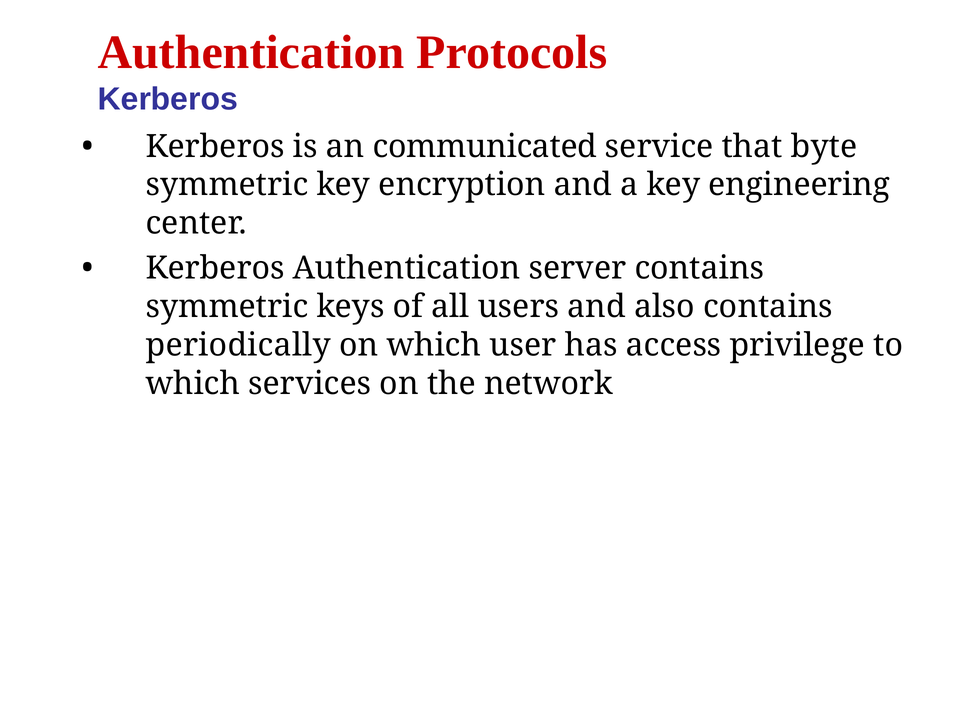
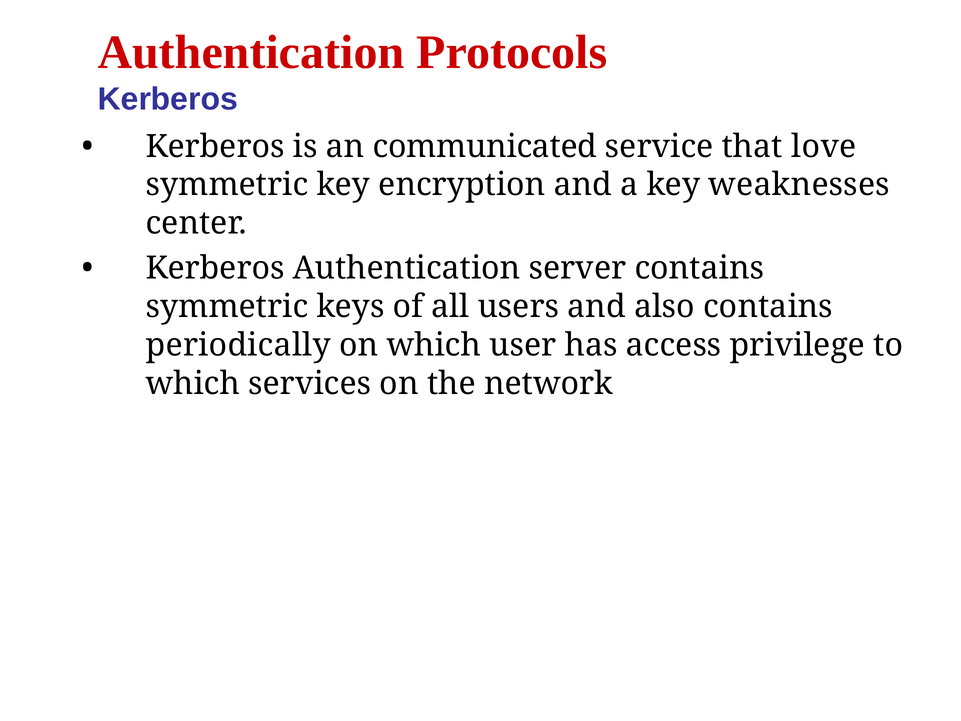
byte: byte -> love (824, 146)
engineering: engineering -> weaknesses (799, 185)
